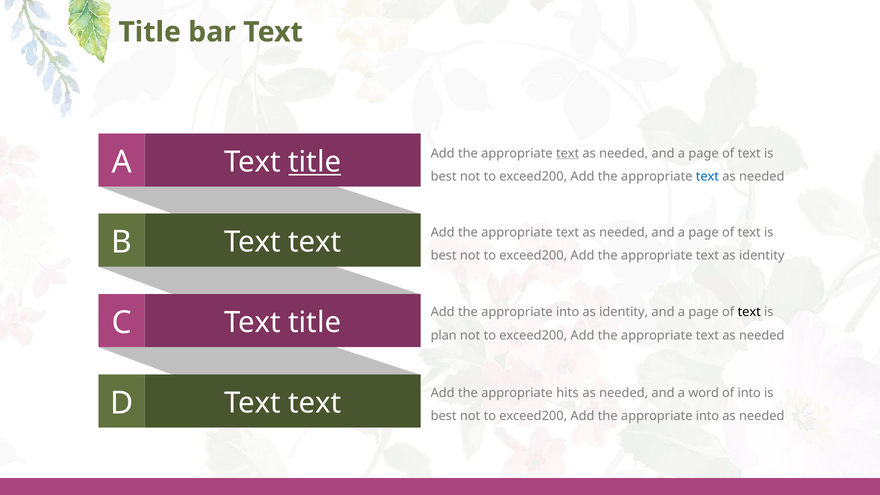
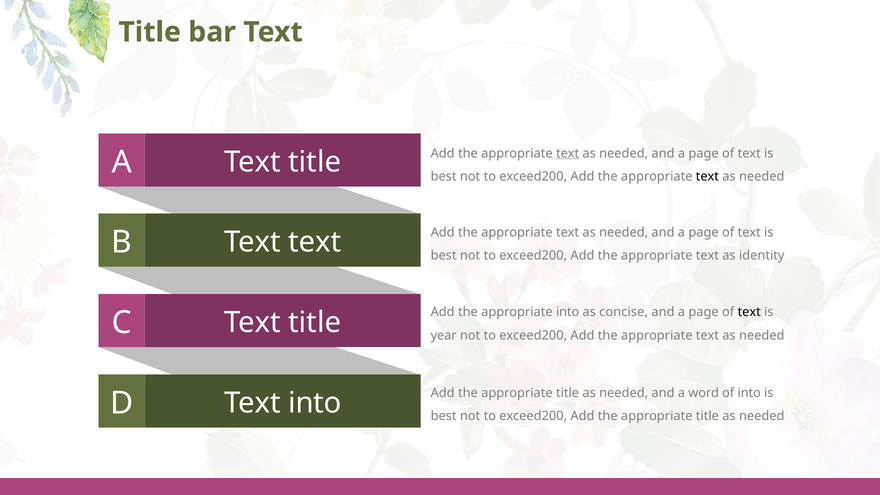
title underline: present -> none (315, 162)
text colour: blue -> black (707, 176)
identity: identity -> concise (624, 312)
plan: plan -> year (444, 335)
hits: hits -> title (568, 393)
text: text -> into (315, 403)
into: into -> title (707, 416)
